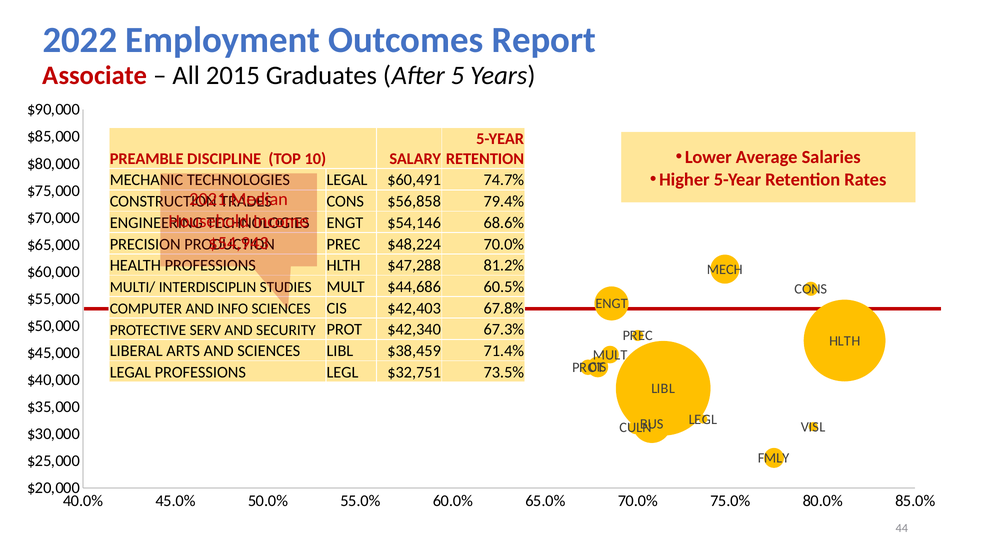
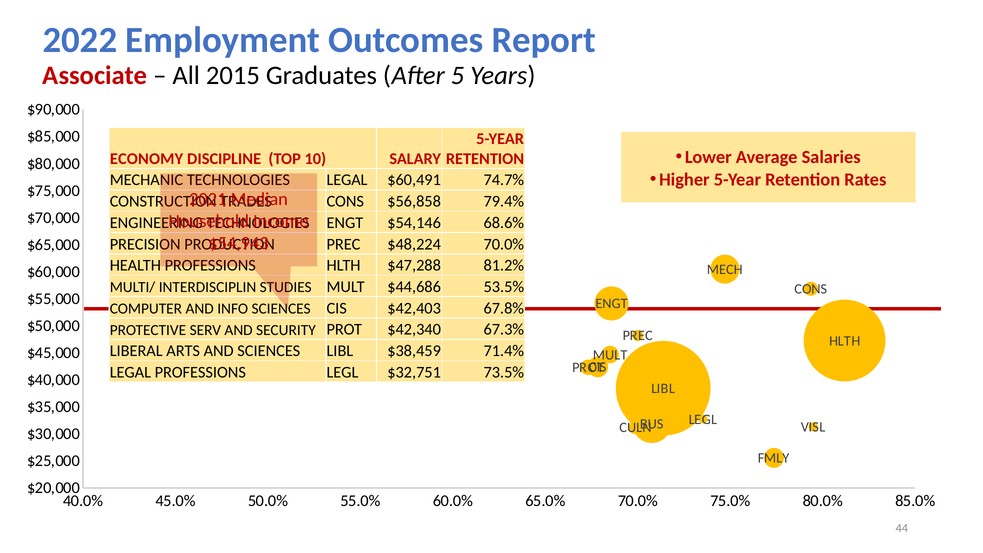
PREAMBLE: PREAMBLE -> ECONOMY (147, 159)
60.5%: 60.5% -> 53.5% (504, 287)
